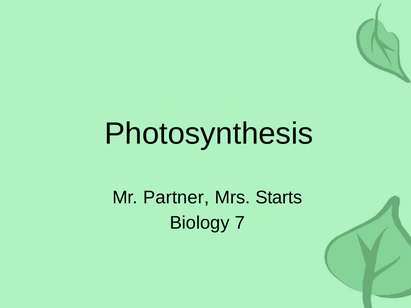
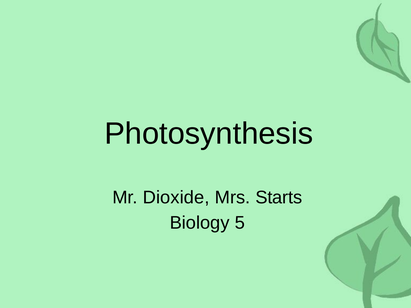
Partner: Partner -> Dioxide (176, 198)
7: 7 -> 5 (240, 223)
